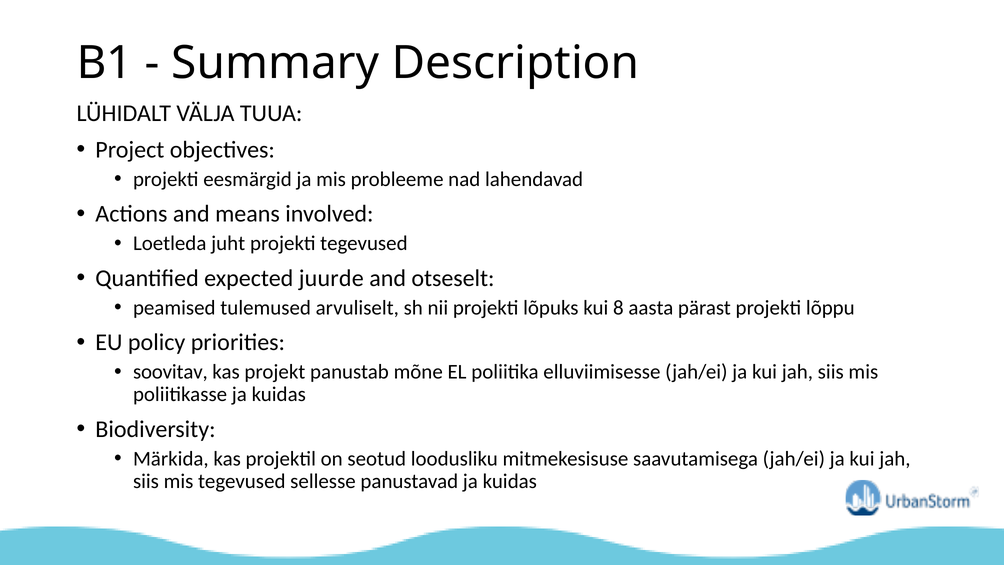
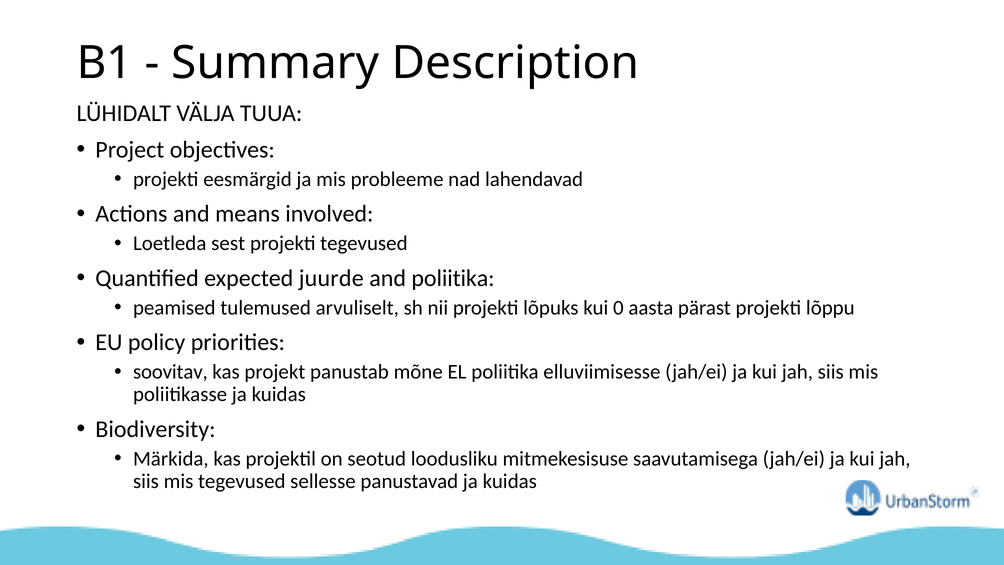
juht: juht -> sest (228, 243)
and otseselt: otseselt -> poliitika (453, 278)
8: 8 -> 0 (618, 308)
